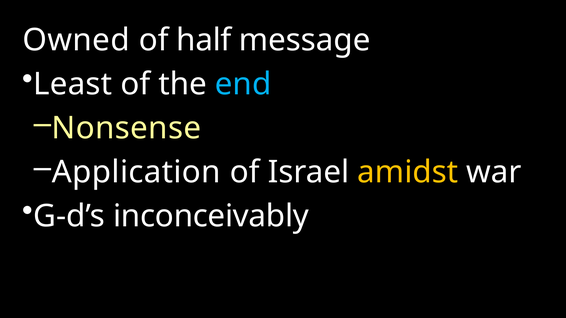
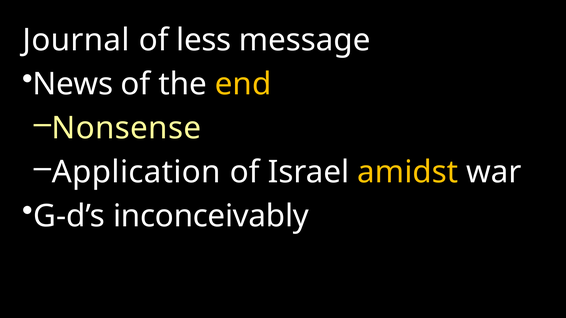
Owned: Owned -> Journal (76, 40)
half: half -> less (204, 40)
Least: Least -> News (73, 84)
end colour: light blue -> yellow (243, 84)
